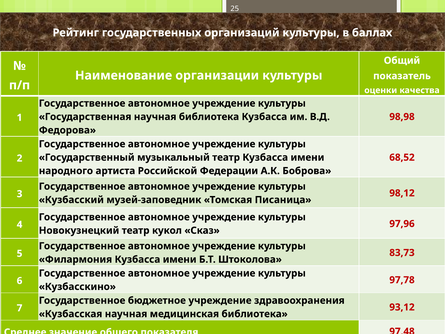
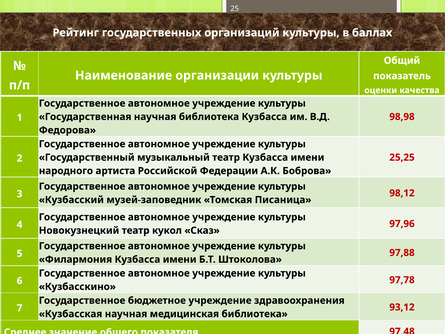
68,52: 68,52 -> 25,25 (402, 157)
83,73: 83,73 -> 97,88 (402, 253)
